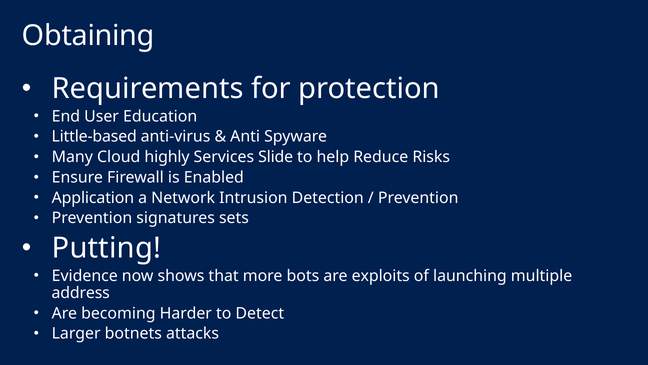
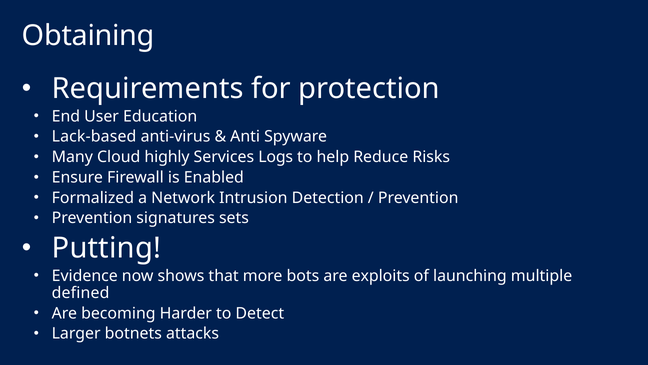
Little-based: Little-based -> Lack-based (94, 137)
Slide: Slide -> Logs (276, 157)
Application: Application -> Formalized (93, 197)
address: address -> defined (81, 292)
